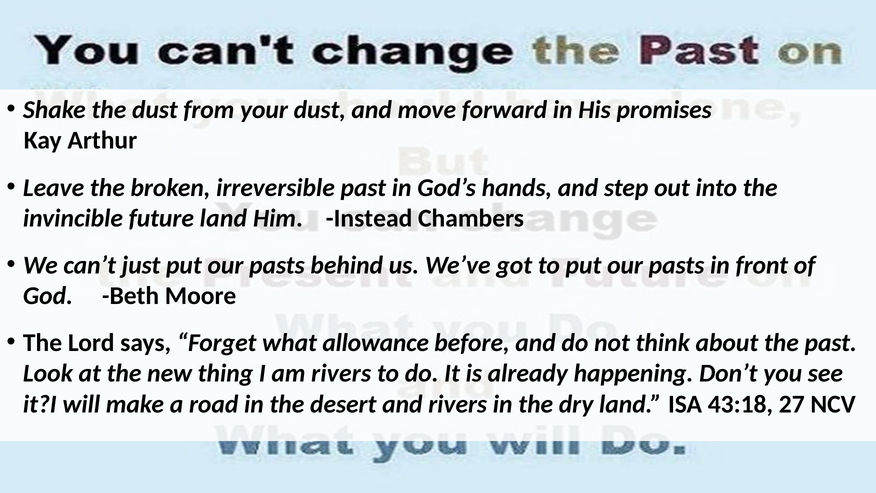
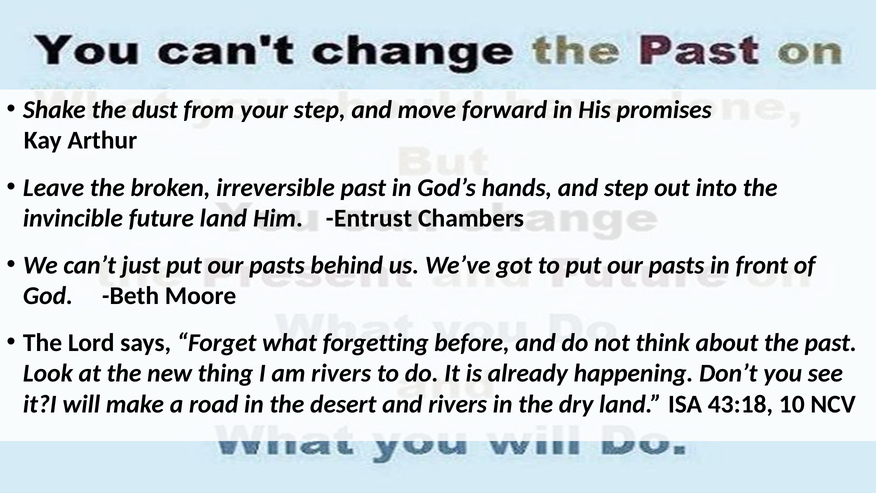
your dust: dust -> step (320, 110)
Instead: Instead -> Entrust (369, 218)
allowance: allowance -> forgetting (376, 343)
27: 27 -> 10 (792, 404)
